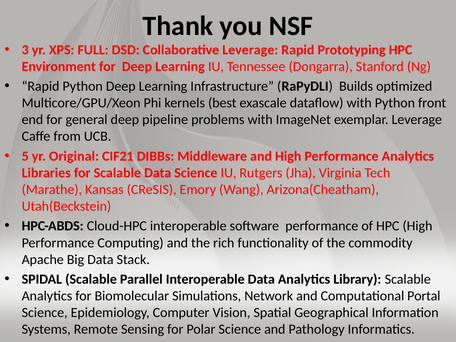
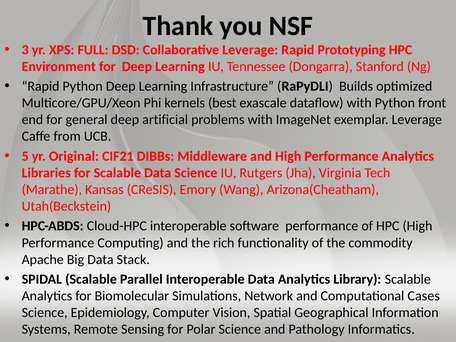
pipeline: pipeline -> artificial (165, 120)
Portal: Portal -> Cases (424, 296)
